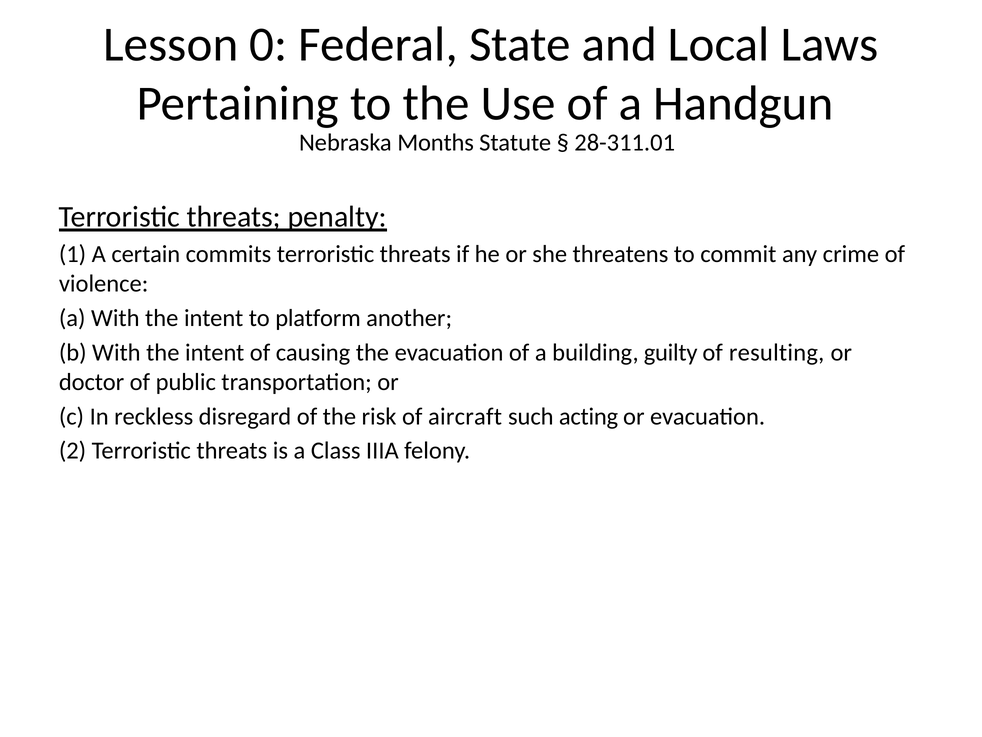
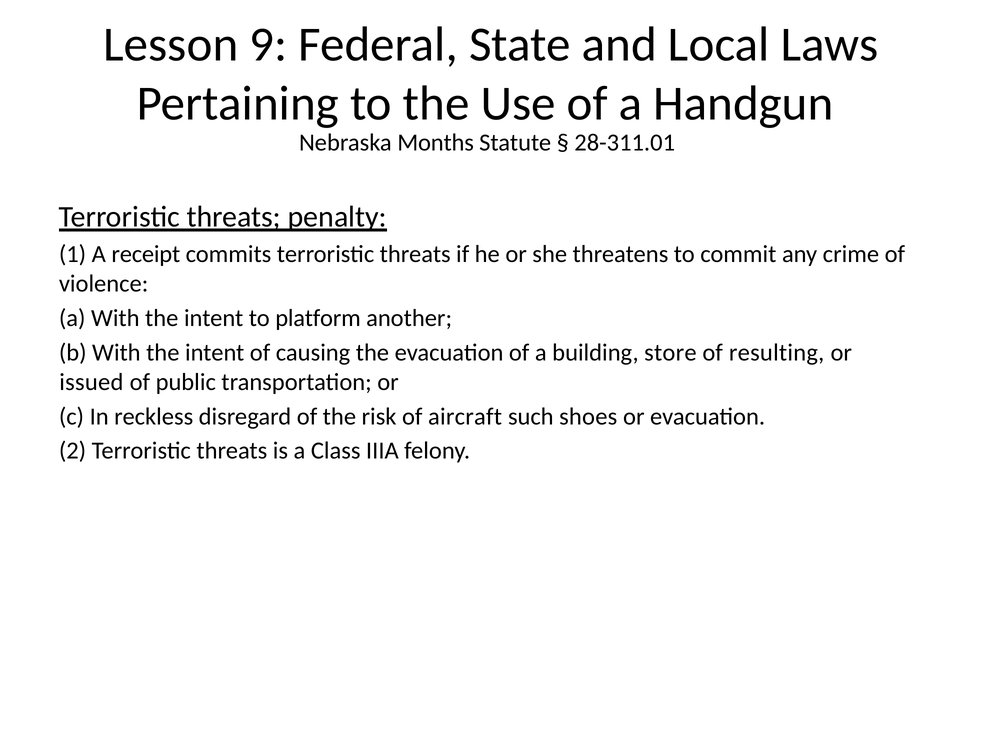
0: 0 -> 9 (268, 44)
certain: certain -> receipt (146, 254)
guilty: guilty -> store (670, 352)
doctor: doctor -> issued (91, 382)
acting: acting -> shoes (588, 416)
